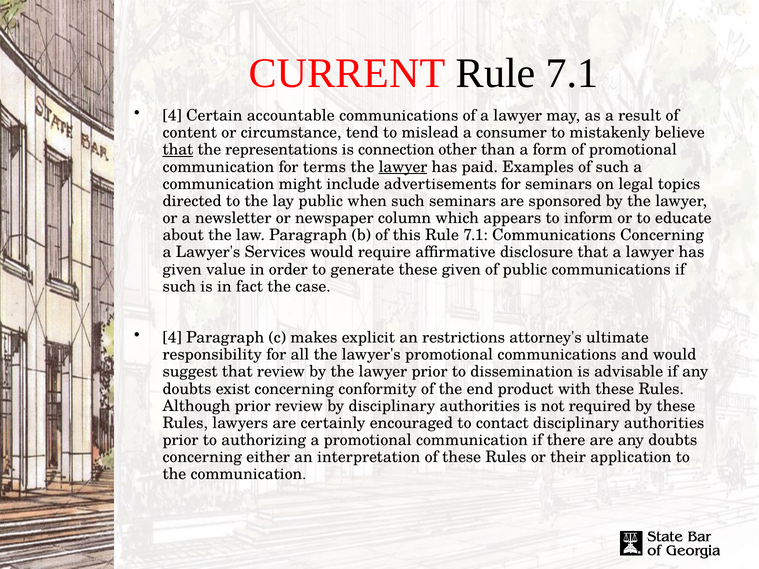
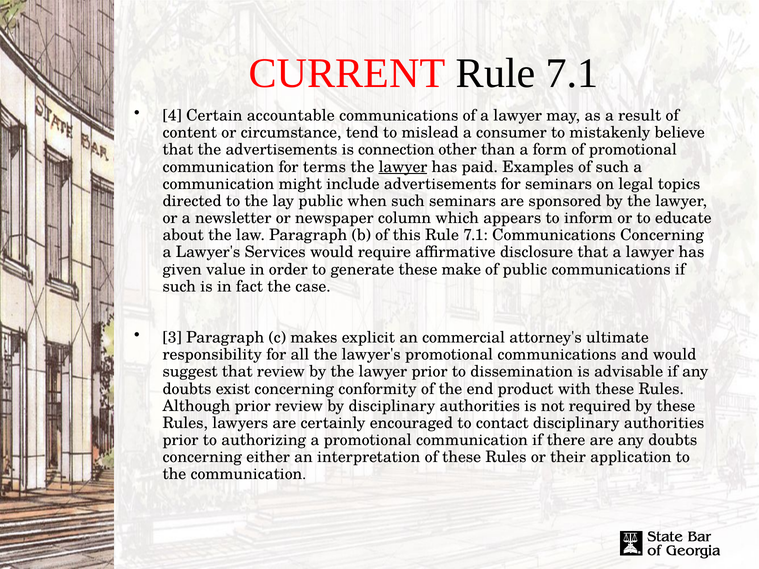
that underline: present -> none (178, 150)
the representations: representations -> advertisements (281, 150)
these given: given -> make (461, 269)
4: 4 -> 3 (172, 338)
restrictions: restrictions -> commercial (464, 338)
